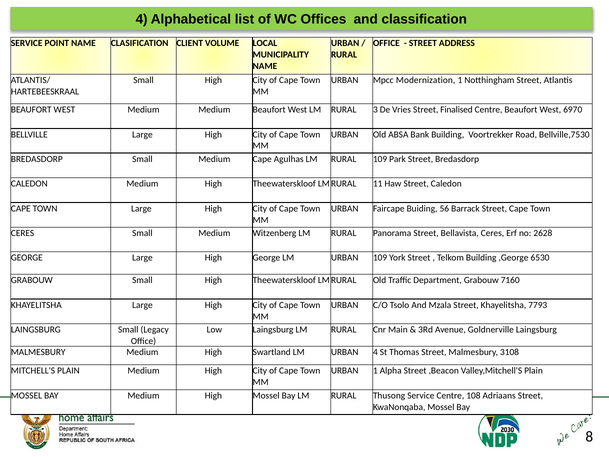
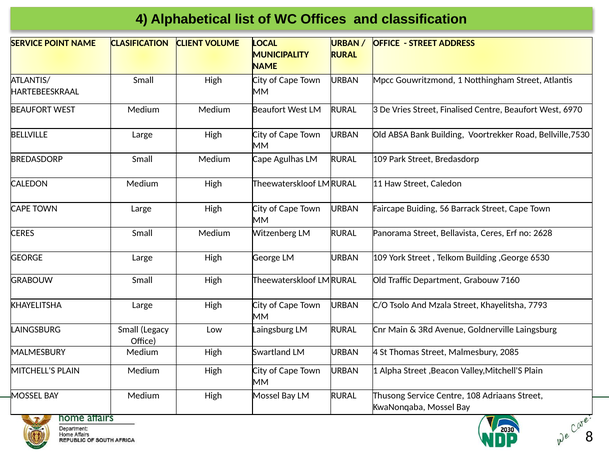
Modernization: Modernization -> Gouwritzmond (426, 80)
3108: 3108 -> 2085 (510, 352)
